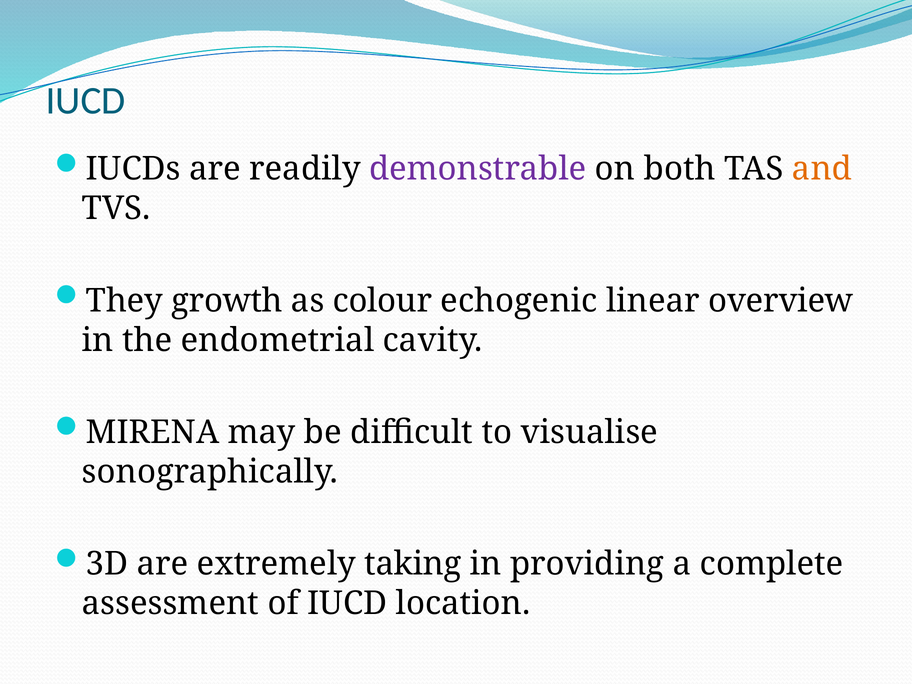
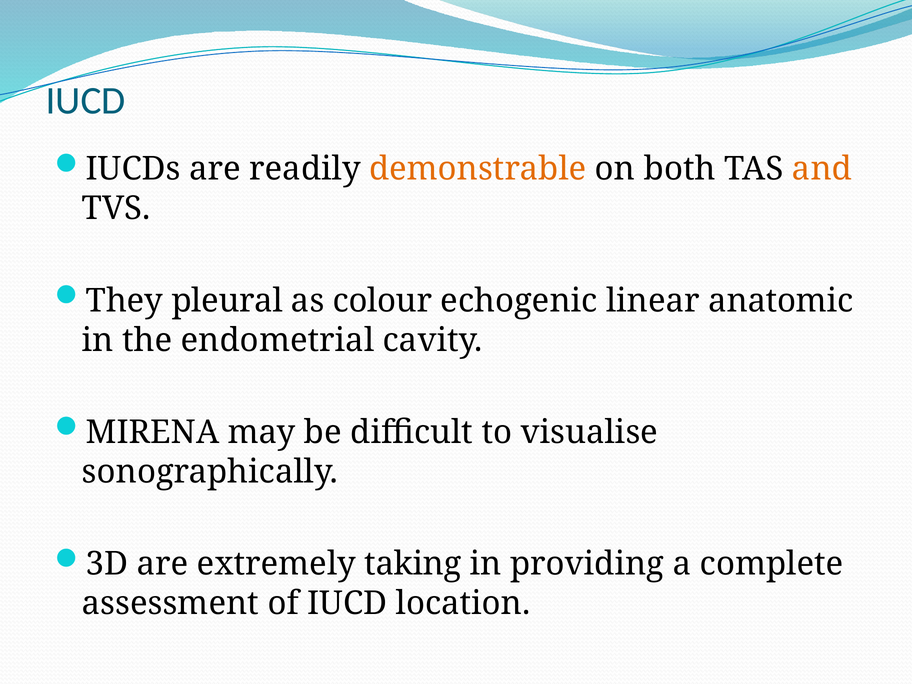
demonstrable colour: purple -> orange (478, 169)
growth: growth -> pleural (227, 301)
overview: overview -> anatomic (781, 301)
